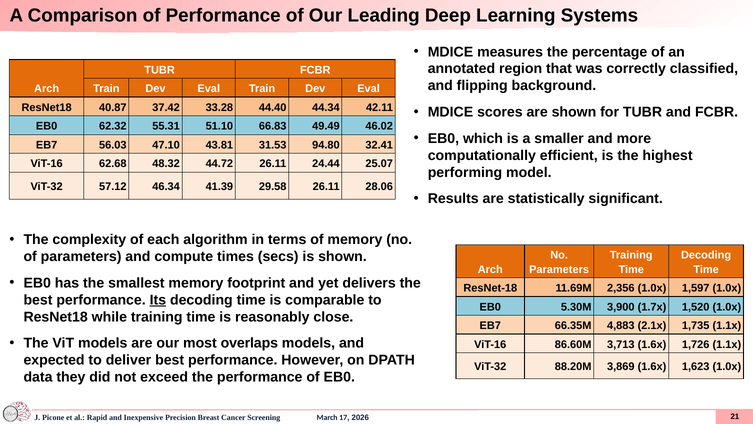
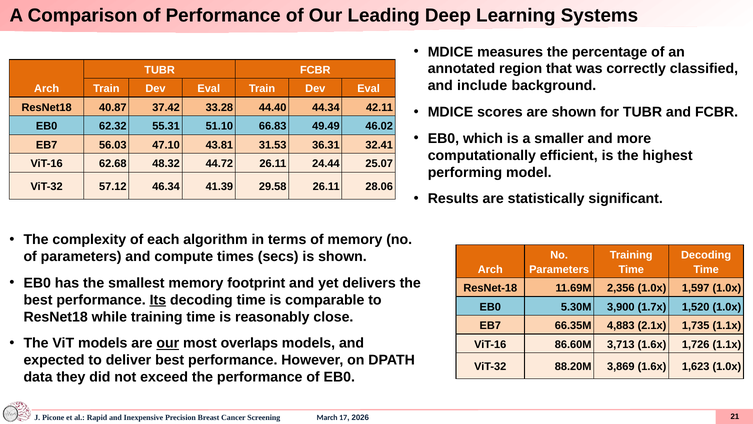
flipping: flipping -> include (482, 86)
94.80: 94.80 -> 36.31 (326, 145)
our underline: none -> present (168, 343)
